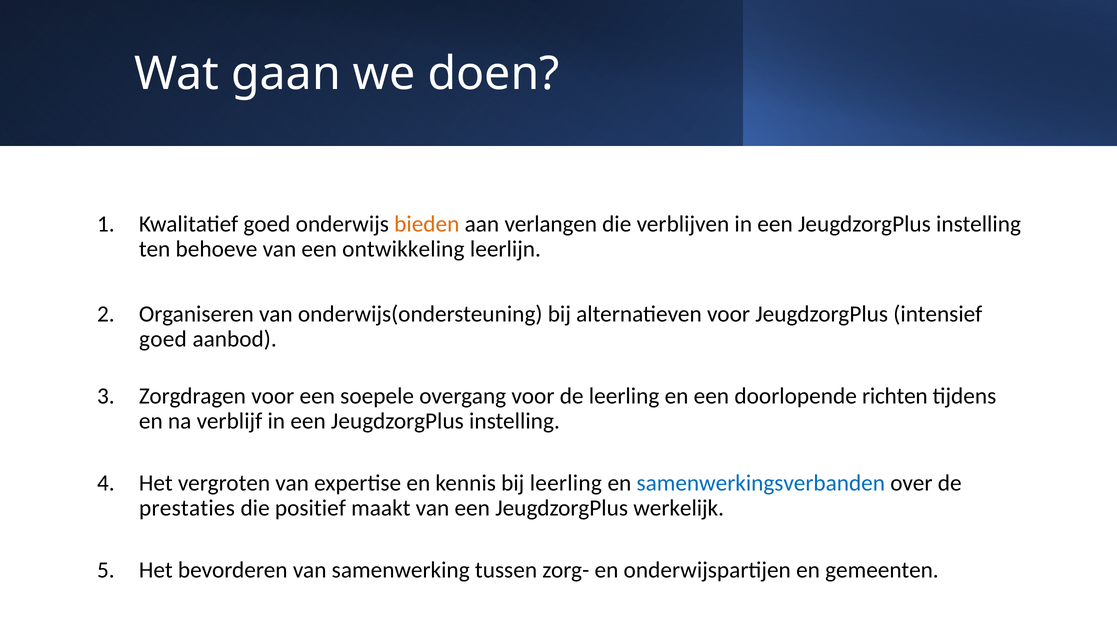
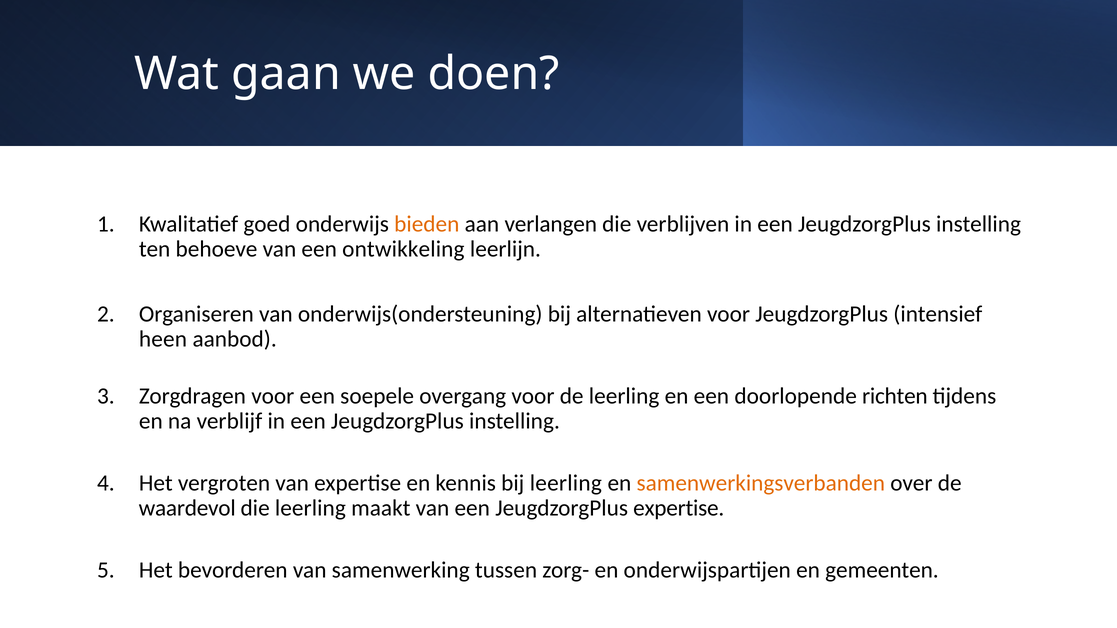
goed: goed -> heen (163, 339)
samenwerkingsverbanden colour: blue -> orange (761, 483)
prestaties: prestaties -> waardevol (187, 508)
die positief: positief -> leerling (310, 508)
JeugdzorgPlus werkelijk: werkelijk -> expertise (679, 508)
